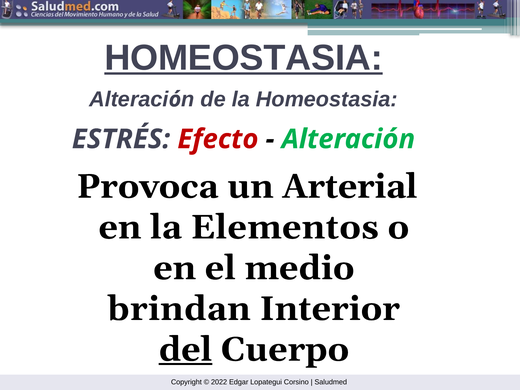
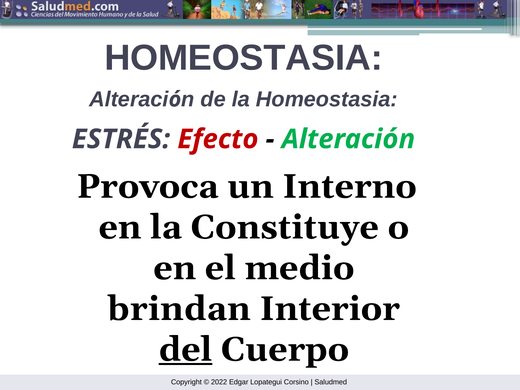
HOMEOSTASIA underline: present -> none (244, 58)
Arterial: Arterial -> Interno (350, 187)
Elementos: Elementos -> Constituye (285, 227)
